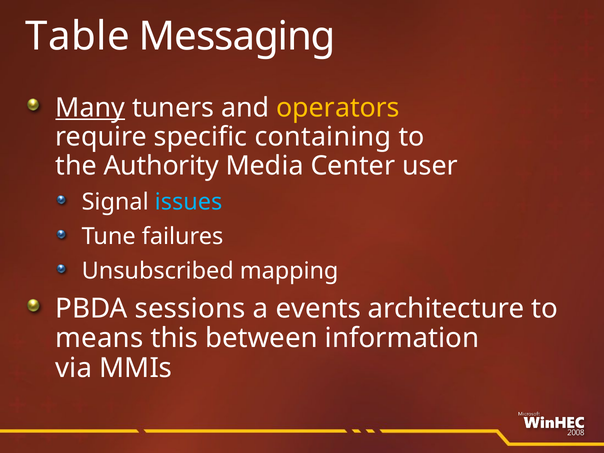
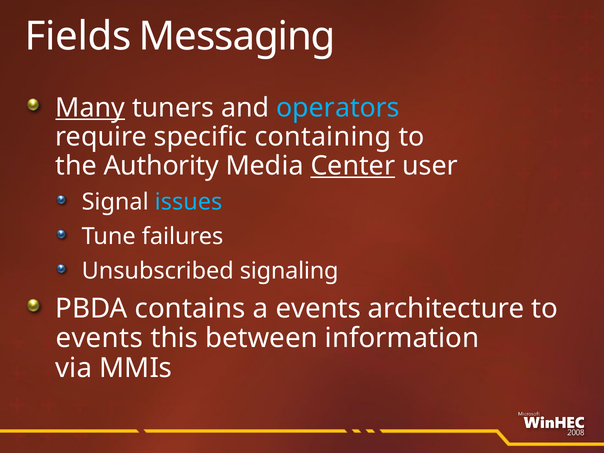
Table: Table -> Fields (78, 37)
operators colour: yellow -> light blue (338, 108)
Center underline: none -> present (353, 166)
mapping: mapping -> signaling (289, 271)
sessions: sessions -> contains (190, 308)
means: means -> events (99, 338)
